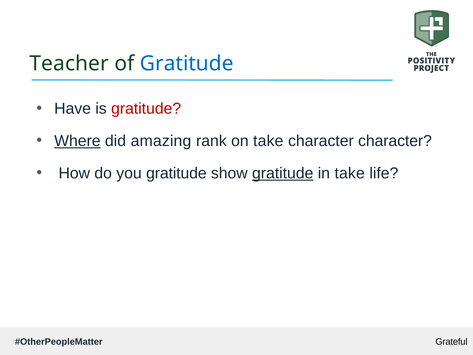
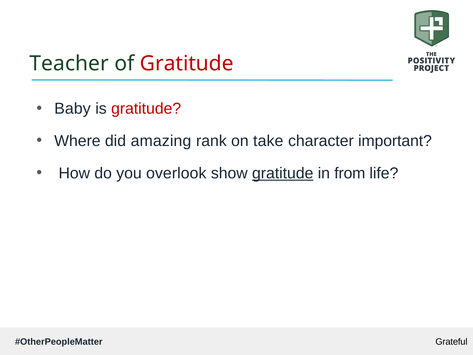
Gratitude colour: blue -> red (187, 63)
Have: Have -> Baby (73, 109)
Where underline: present -> none (77, 141)
character character: character -> important (395, 141)
you gratitude: gratitude -> overlook (176, 173)
in take: take -> from (350, 173)
